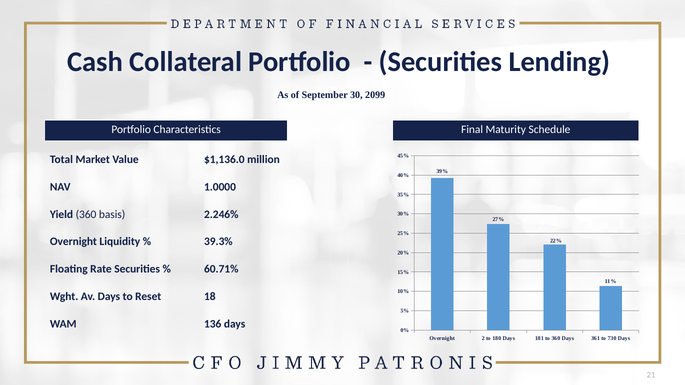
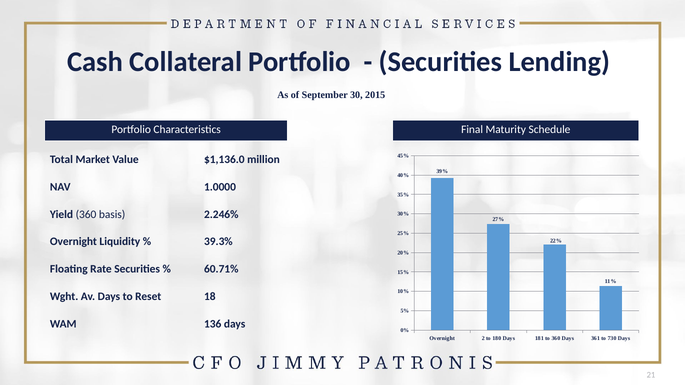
2099: 2099 -> 2015 (375, 95)
